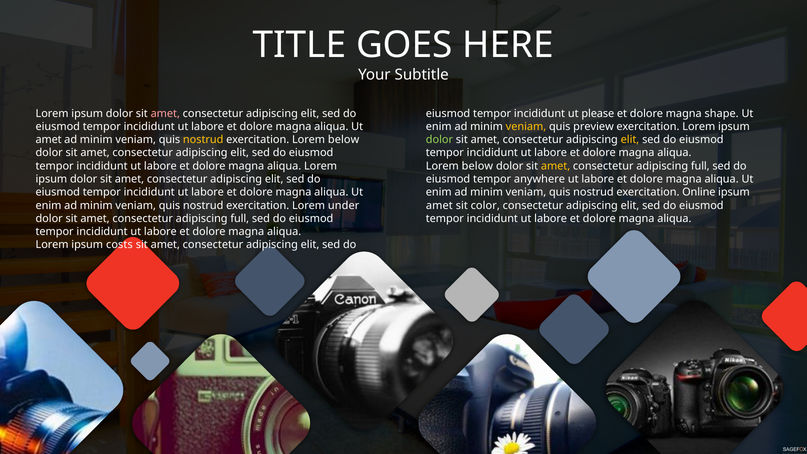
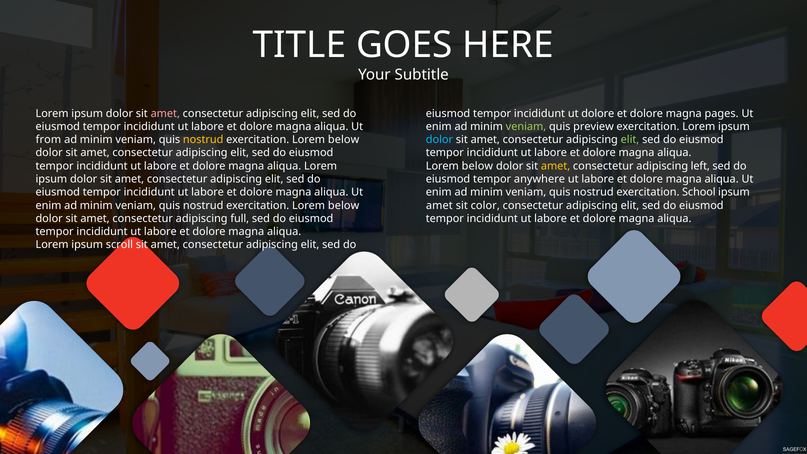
ut please: please -> dolore (598, 113)
shape: shape -> pages (722, 113)
veniam colour: yellow -> light green (526, 127)
amet: amet -> from (48, 140)
dolor colour: light green -> light blue (439, 140)
elit colour: yellow -> light green (630, 140)
full: full -> left (700, 166)
Online: Online -> School (699, 192)
under: under -> below (344, 205)
costs: costs -> scroll (119, 245)
